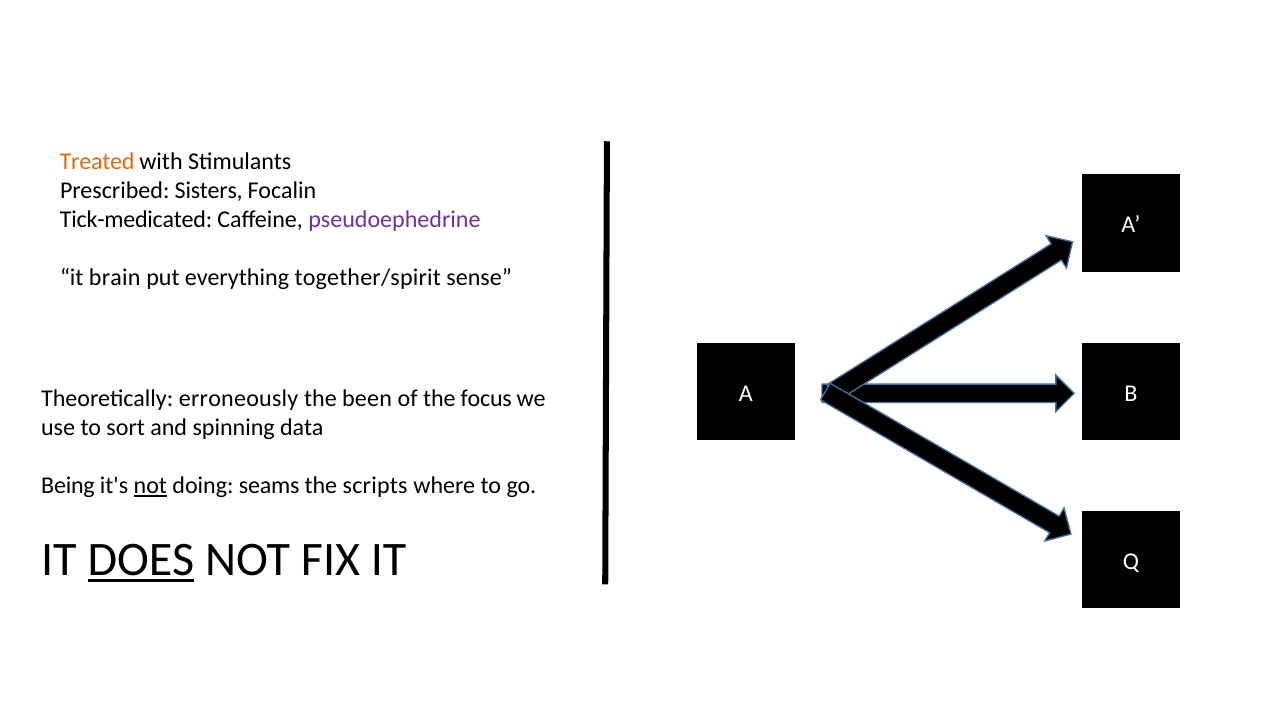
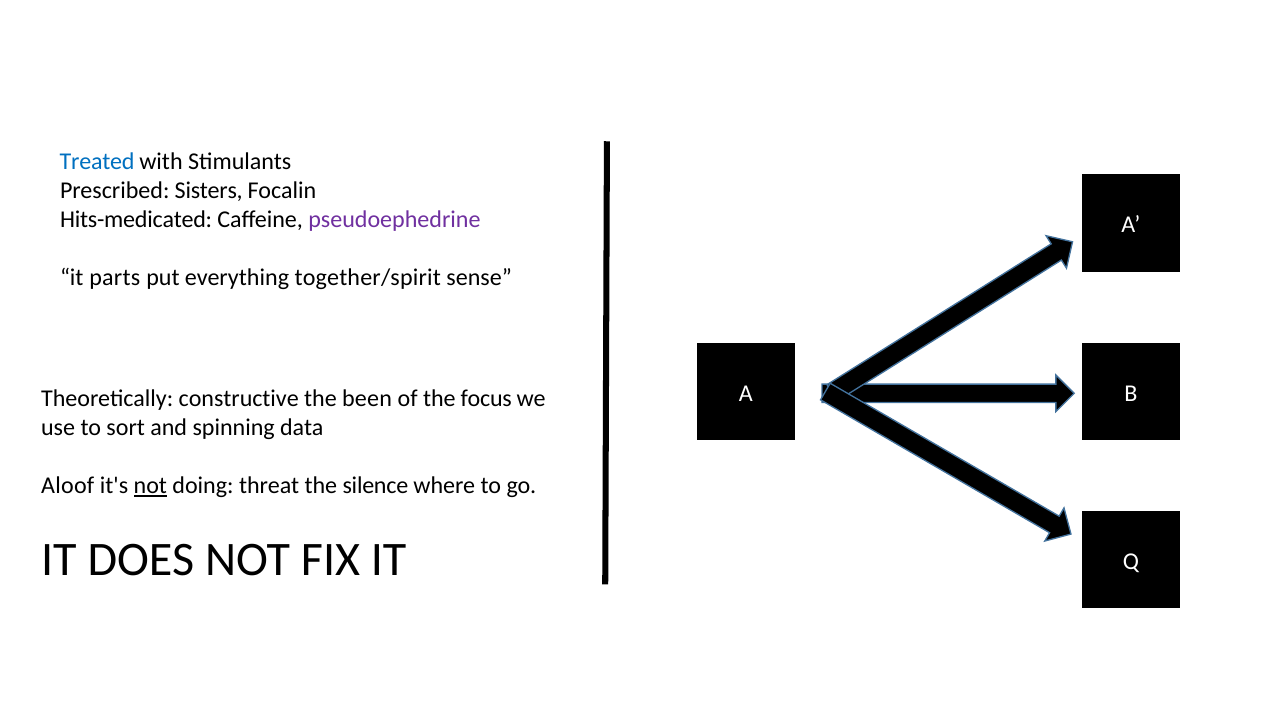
Treated colour: orange -> blue (97, 162)
Tick-medicated: Tick-medicated -> Hits-medicated (136, 219)
brain: brain -> parts (115, 277)
erroneously: erroneously -> constructive (239, 399)
Being: Being -> Aloof (68, 485)
seams: seams -> threat (269, 485)
scripts: scripts -> silence (375, 485)
DOES underline: present -> none (141, 559)
